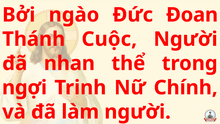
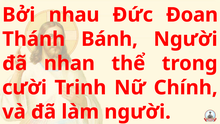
ngào: ngào -> nhau (74, 15)
Cuộc: Cuộc -> Bánh (109, 39)
ngợi: ngợi -> cười (25, 87)
